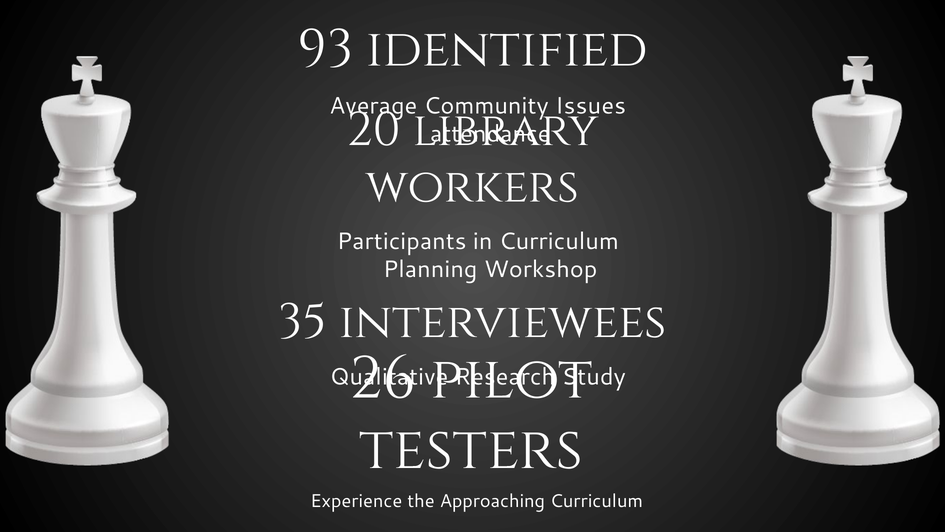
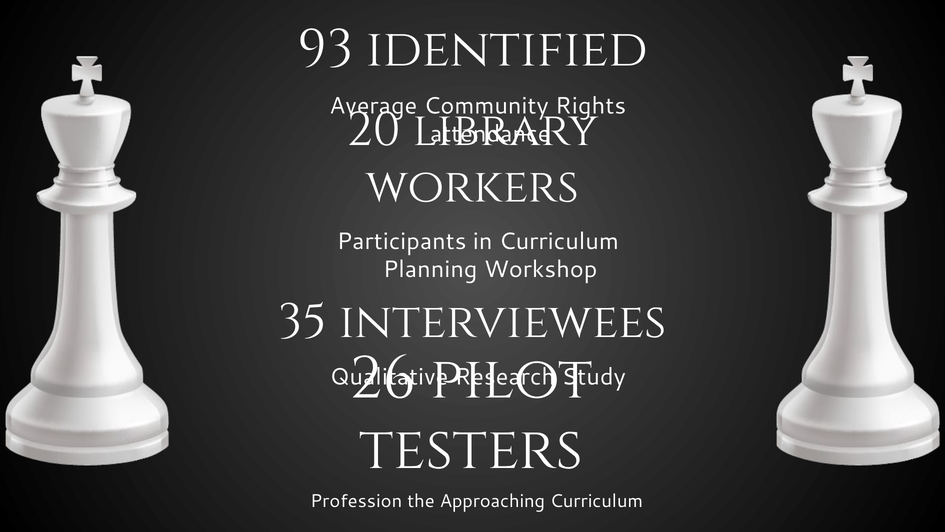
Issues: Issues -> Rights (591, 106)
Experience: Experience -> Profession (356, 501)
